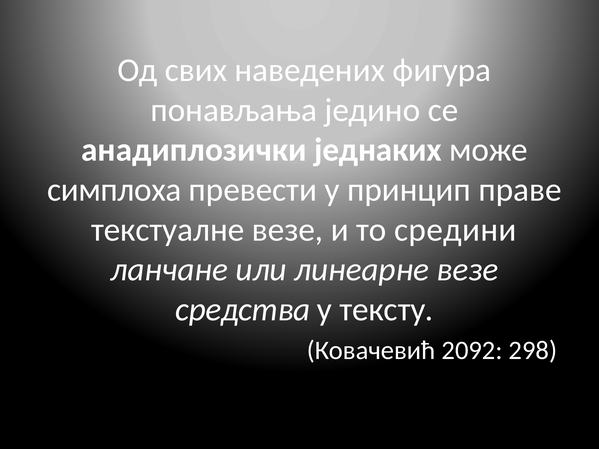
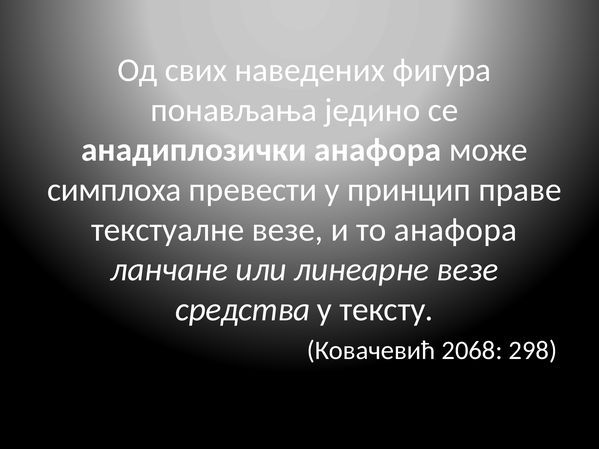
анадиплозички једнаких: једнаких -> анафора (378, 150)
то средини: средини -> анафора (455, 230)
2092: 2092 -> 2068 (472, 351)
